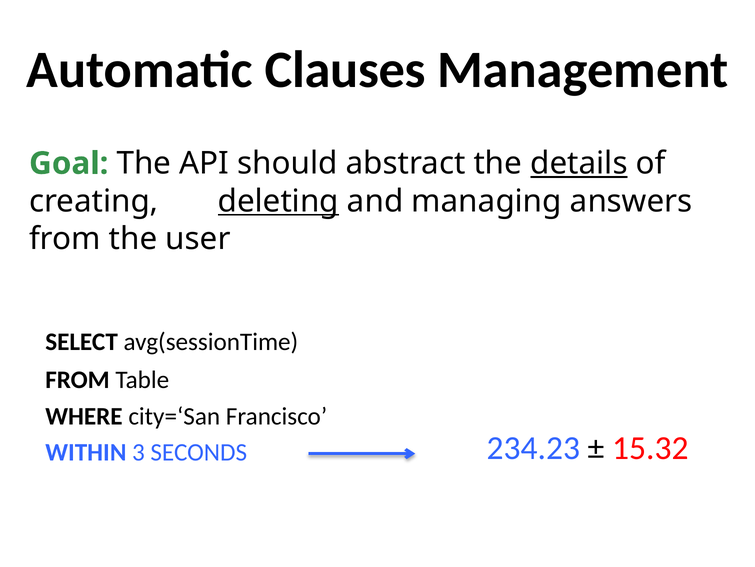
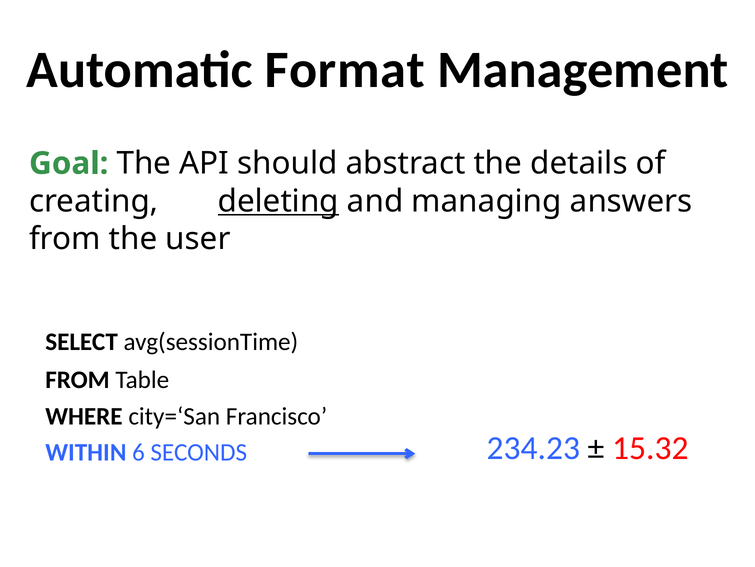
Clauses: Clauses -> Format (345, 70)
details underline: present -> none (579, 163)
3: 3 -> 6 (138, 452)
